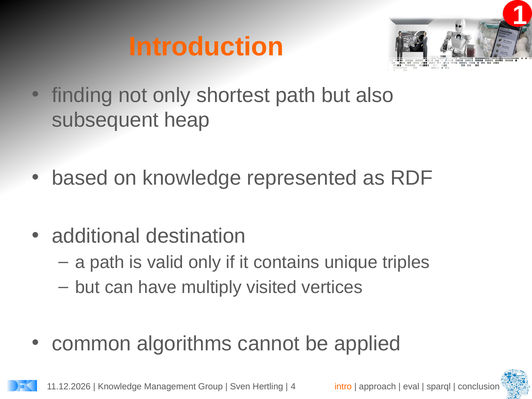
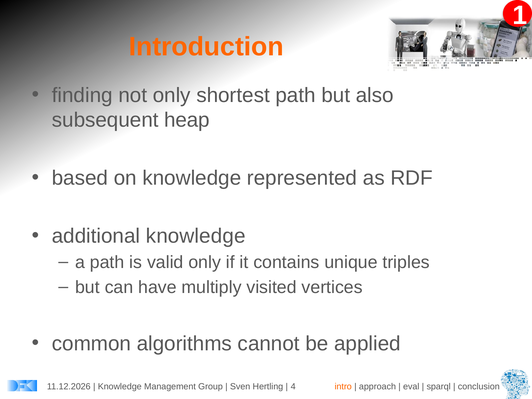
additional destination: destination -> knowledge (196, 236)
